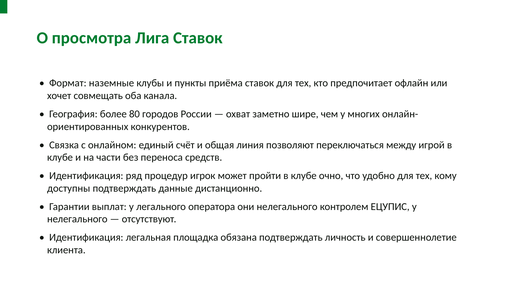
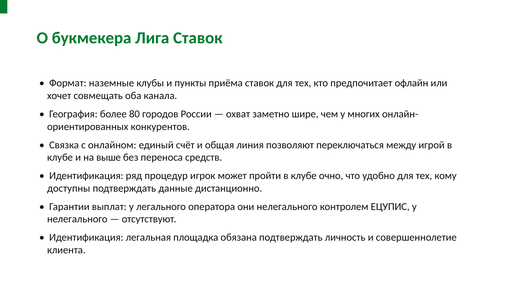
просмотра: просмотра -> букмекера (92, 38)
части: части -> выше (109, 158)
